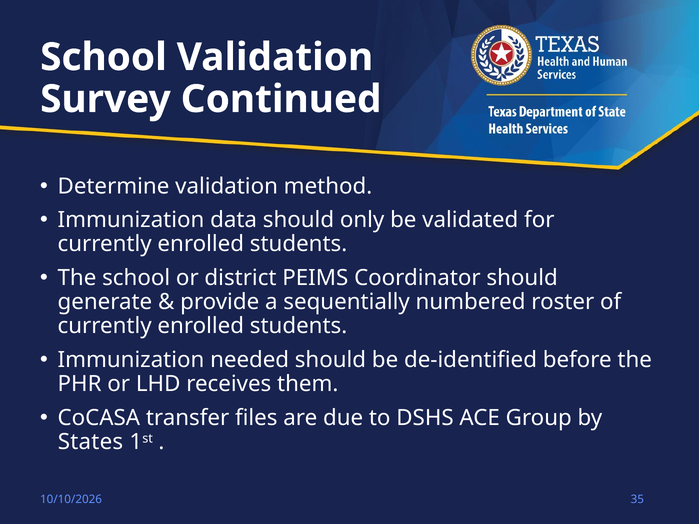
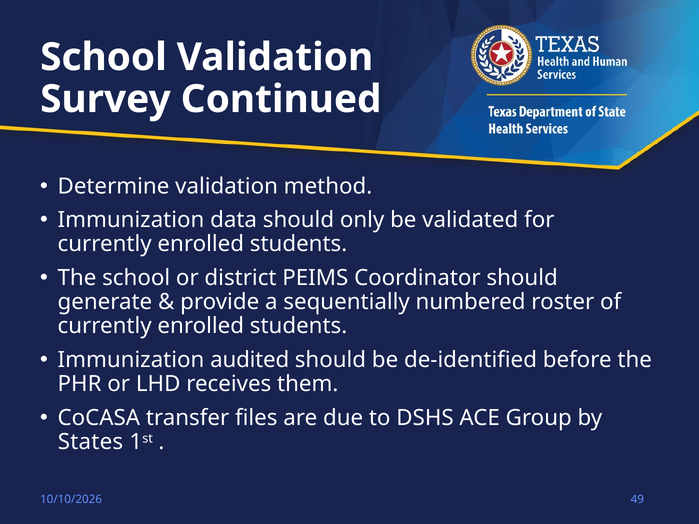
needed: needed -> audited (250, 360)
35: 35 -> 49 (637, 500)
